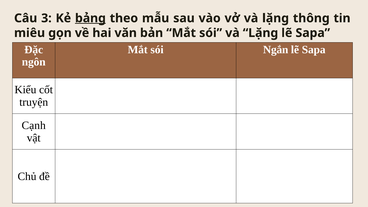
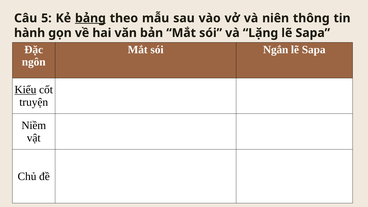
3: 3 -> 5 (46, 18)
vở và lặng: lặng -> niên (276, 18)
miêu: miêu -> hành (30, 33)
Kiểu underline: none -> present (25, 90)
Cạnh: Cạnh -> Niềm (34, 125)
